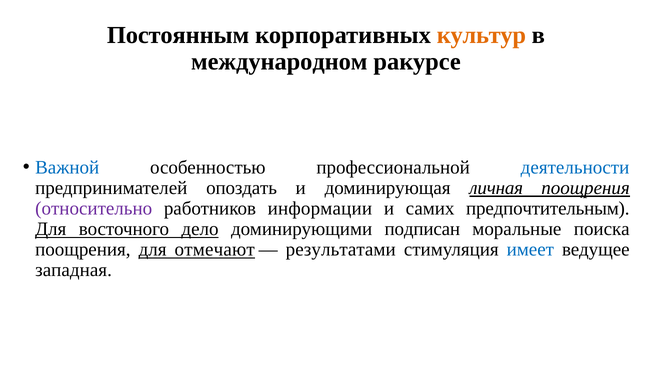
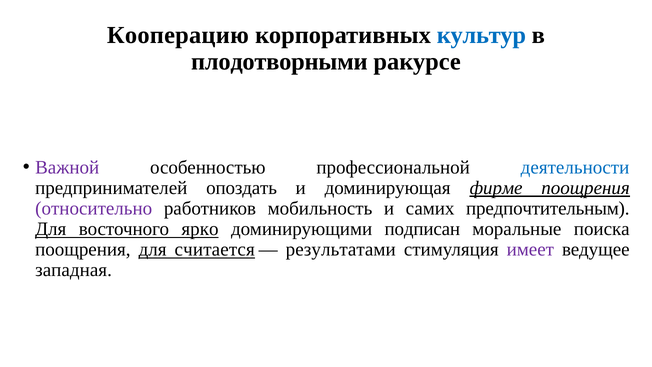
Постоянным: Постоянным -> Кооперацию (178, 35)
культур colour: orange -> blue (481, 35)
международном: международном -> плодотворными (279, 61)
Важной colour: blue -> purple (67, 167)
личная: личная -> фирме (496, 188)
информации: информации -> мобильность (320, 208)
дело: дело -> ярко (200, 229)
отмечают: отмечают -> считается (215, 249)
имеет colour: blue -> purple (530, 249)
